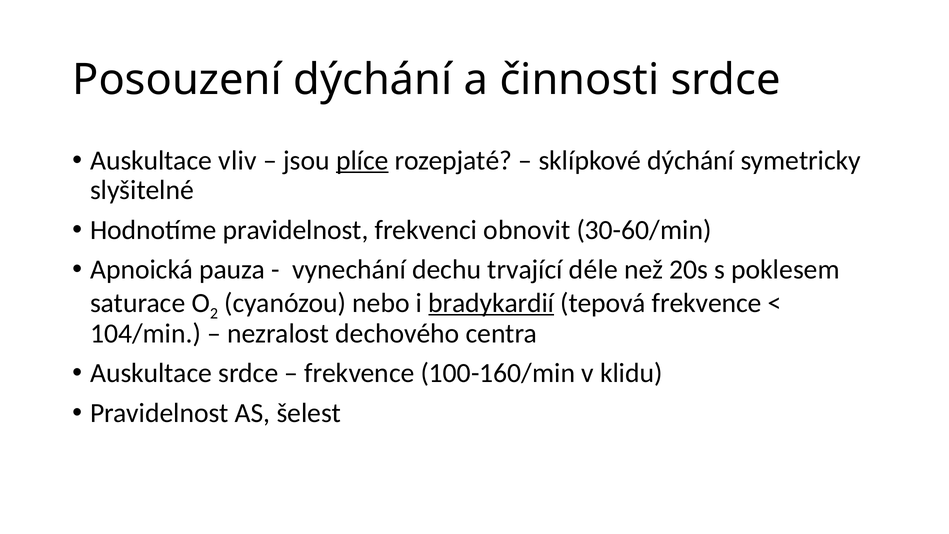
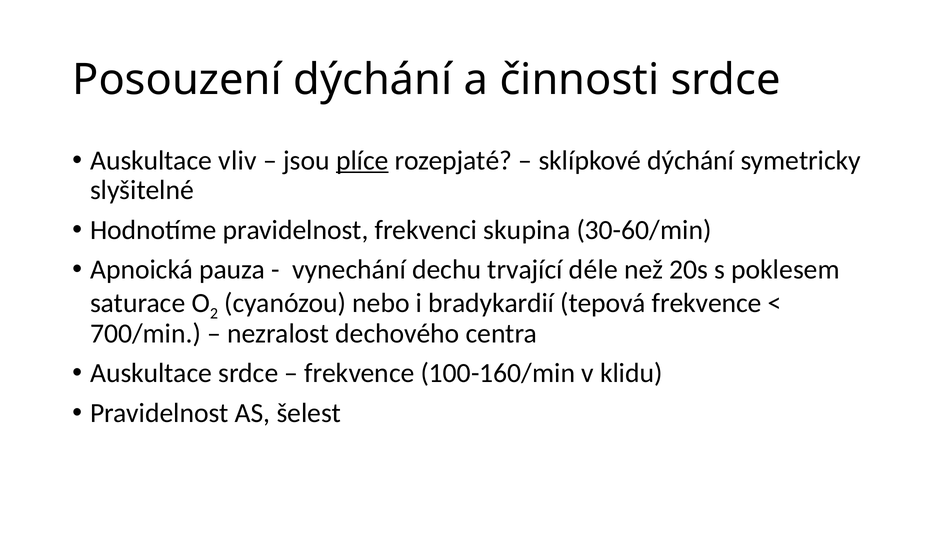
obnovit: obnovit -> skupina (527, 230)
bradykardií underline: present -> none (491, 303)
104/min: 104/min -> 700/min (146, 333)
